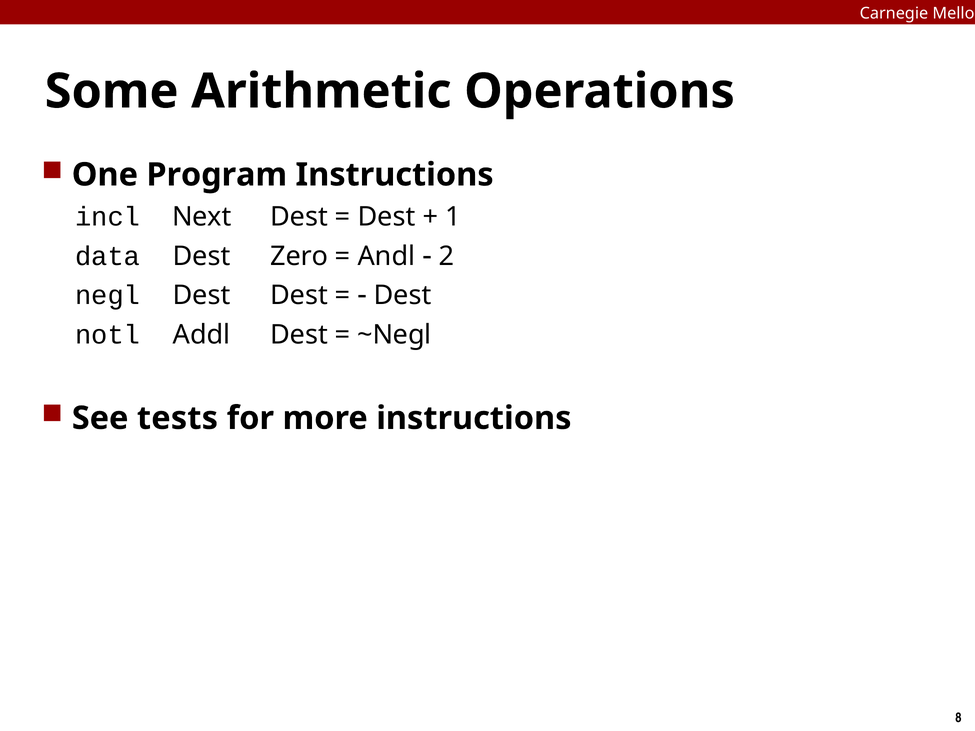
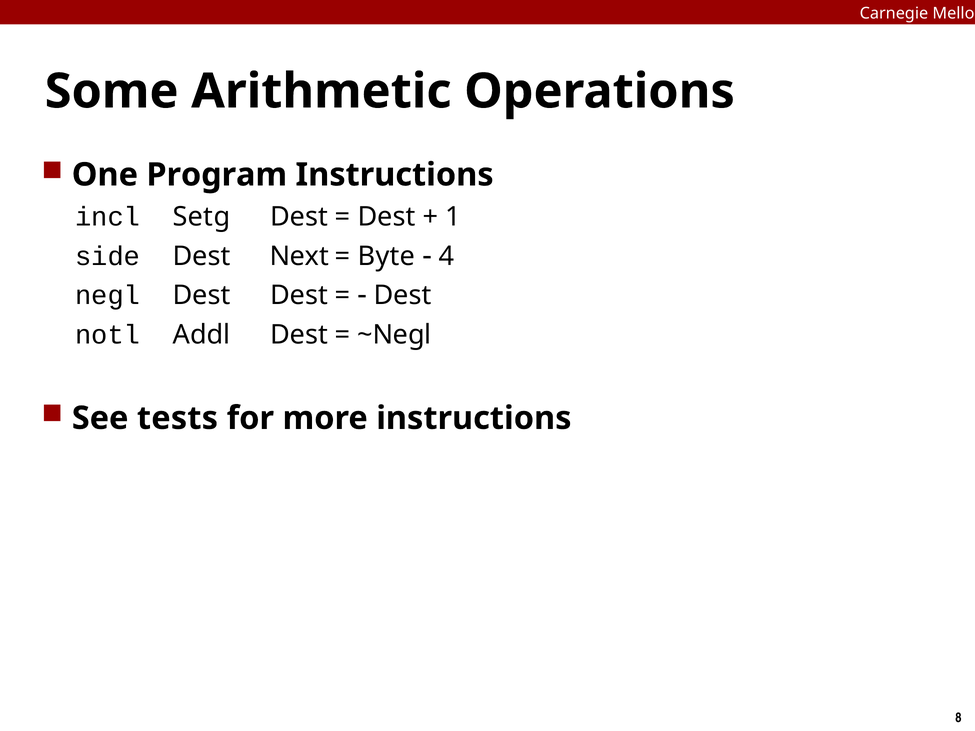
Next: Next -> Setg (201, 217)
data: data -> side (108, 256)
Zero: Zero -> Next (299, 256)
Andl: Andl -> Byte (386, 256)
2: 2 -> 4 (446, 256)
